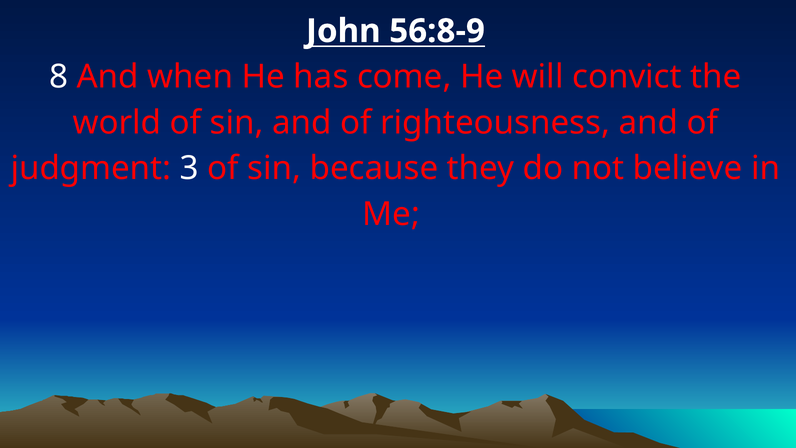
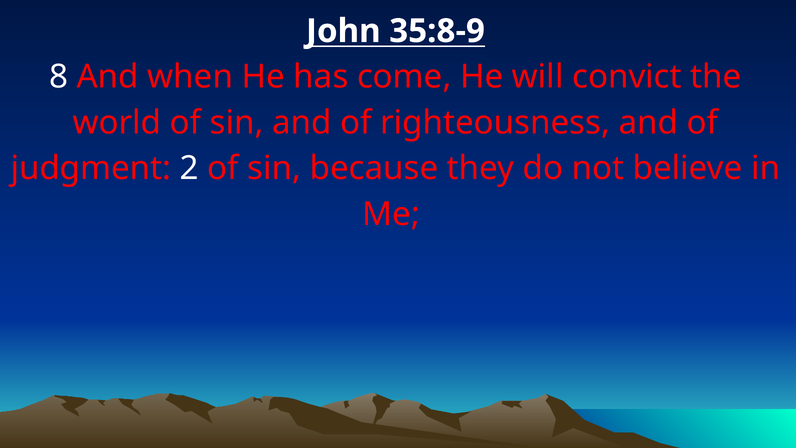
56:8-9: 56:8-9 -> 35:8-9 (437, 31)
3: 3 -> 2 (189, 168)
